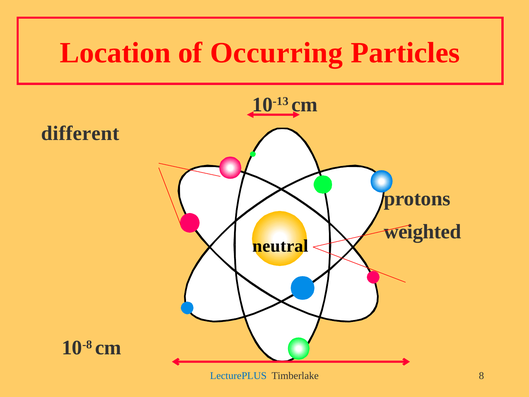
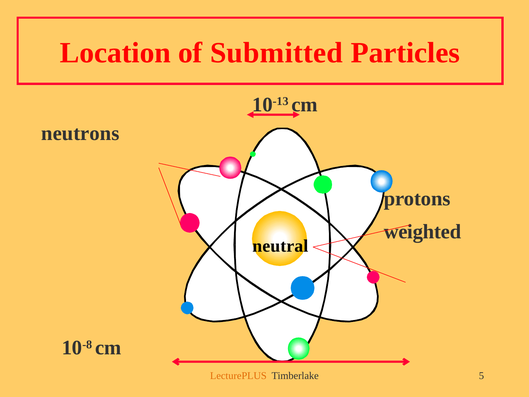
Occurring: Occurring -> Submitted (276, 53)
different: different -> neutrons (80, 133)
LecturePLUS colour: blue -> orange (238, 375)
8: 8 -> 5 (481, 375)
